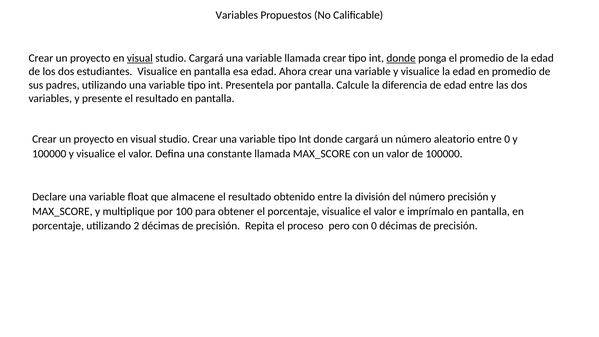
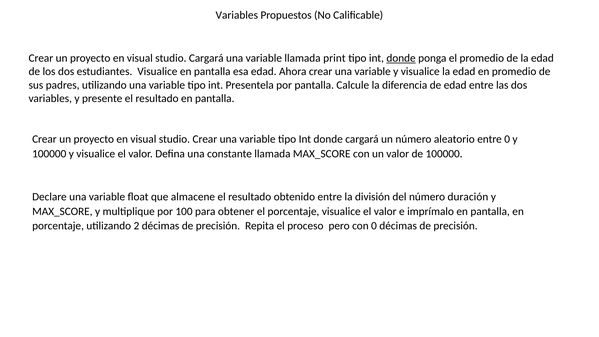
visual underline: present -> none (140, 58)
llamada crear: crear -> print (334, 58)
número precisión: precisión -> duración (468, 197)
